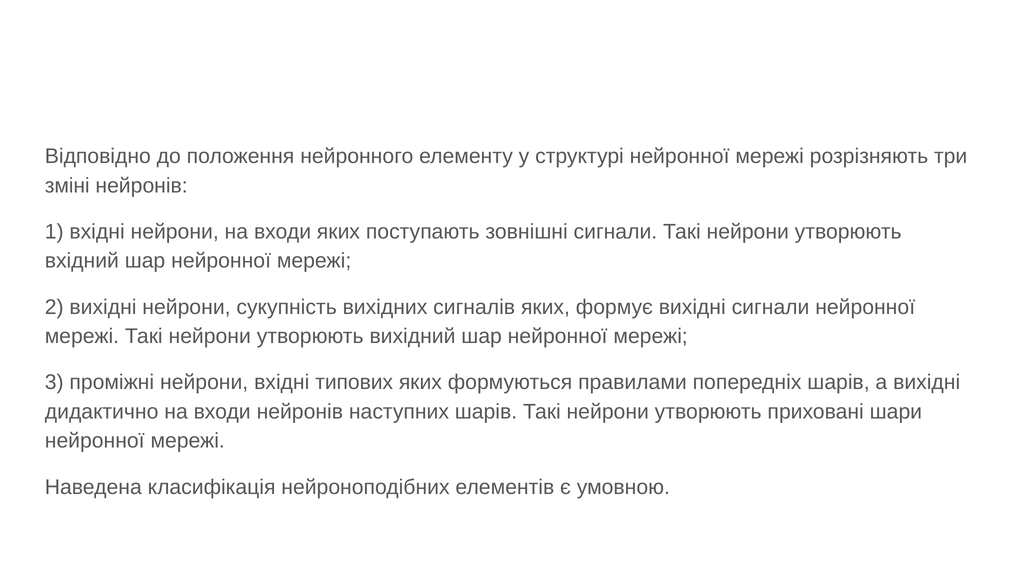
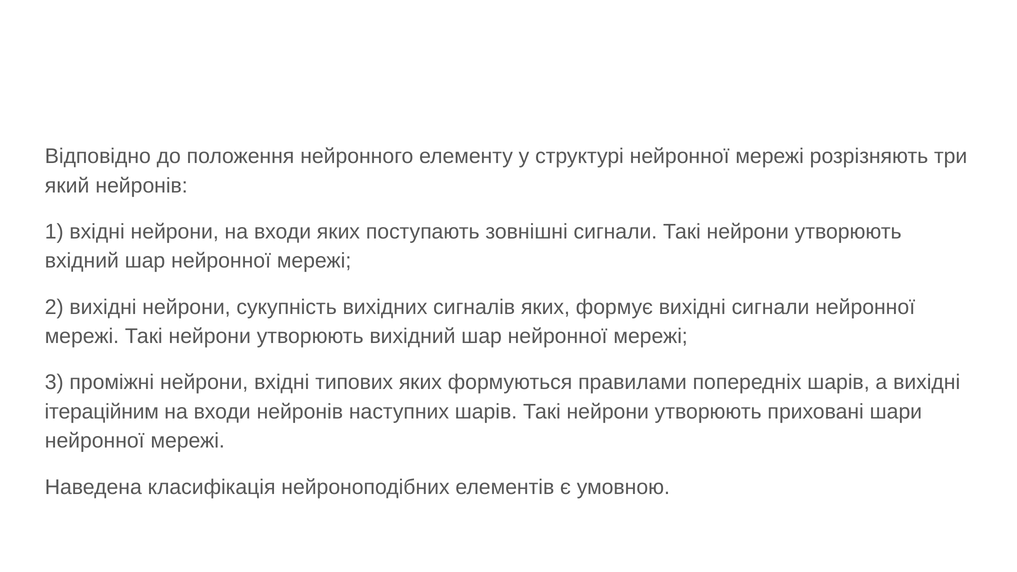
зміні: зміні -> який (67, 186)
дидактично: дидактично -> ітераційним (102, 412)
